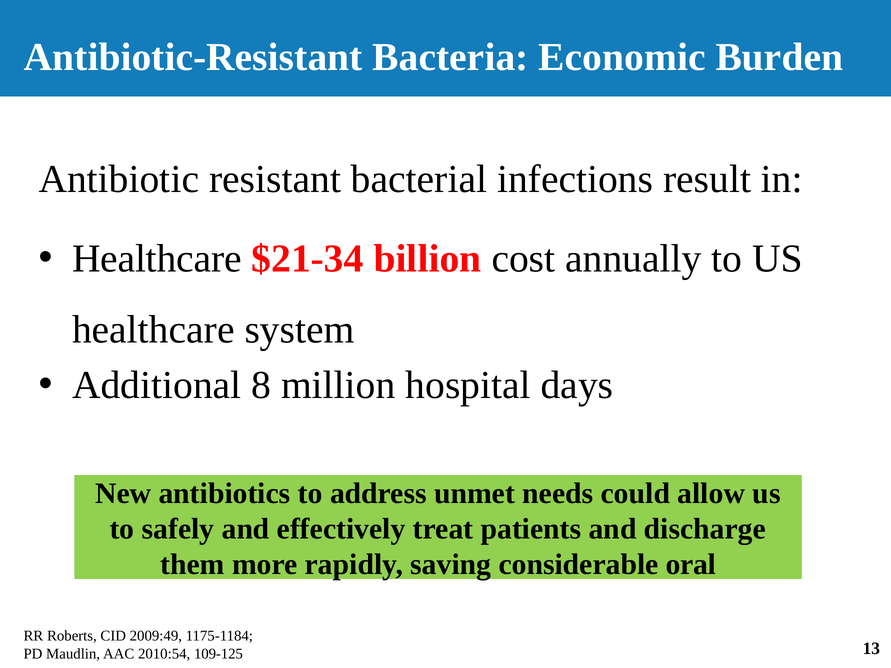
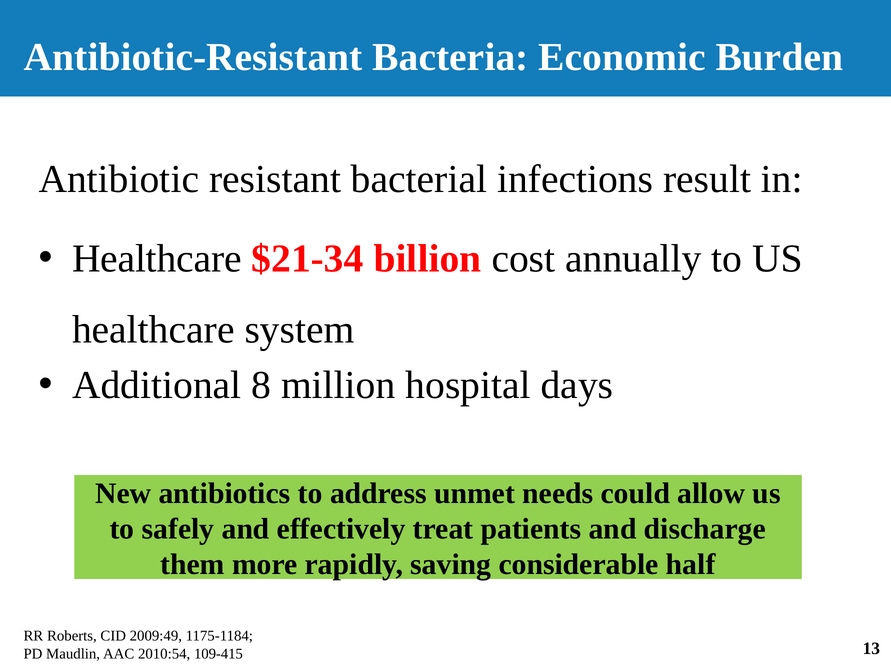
oral: oral -> half (691, 565)
109-125: 109-125 -> 109-415 (218, 654)
